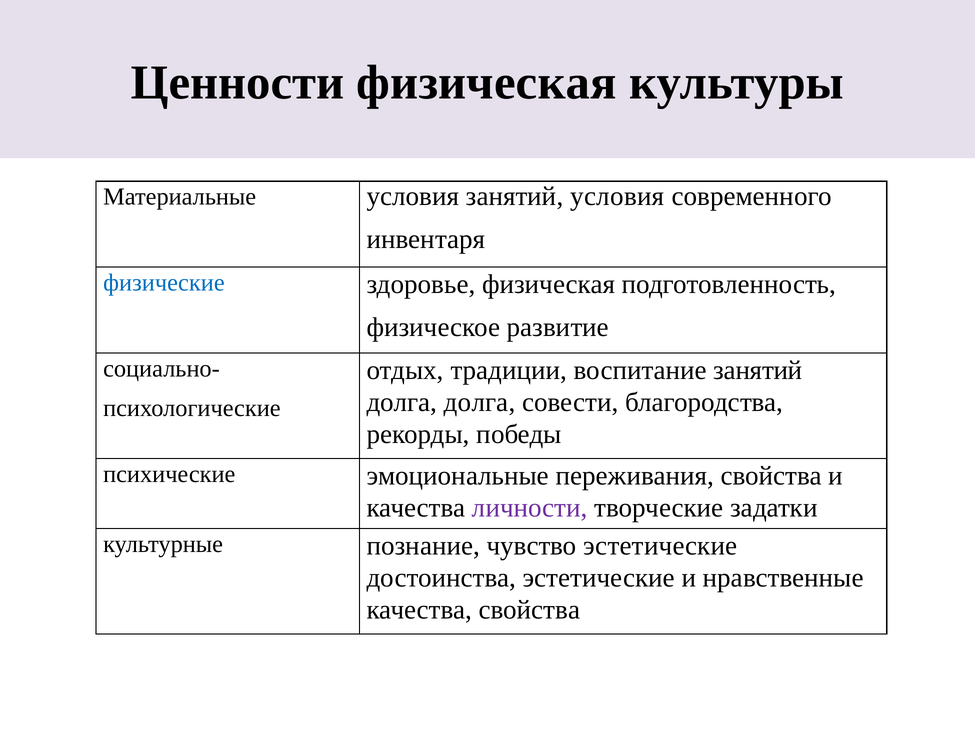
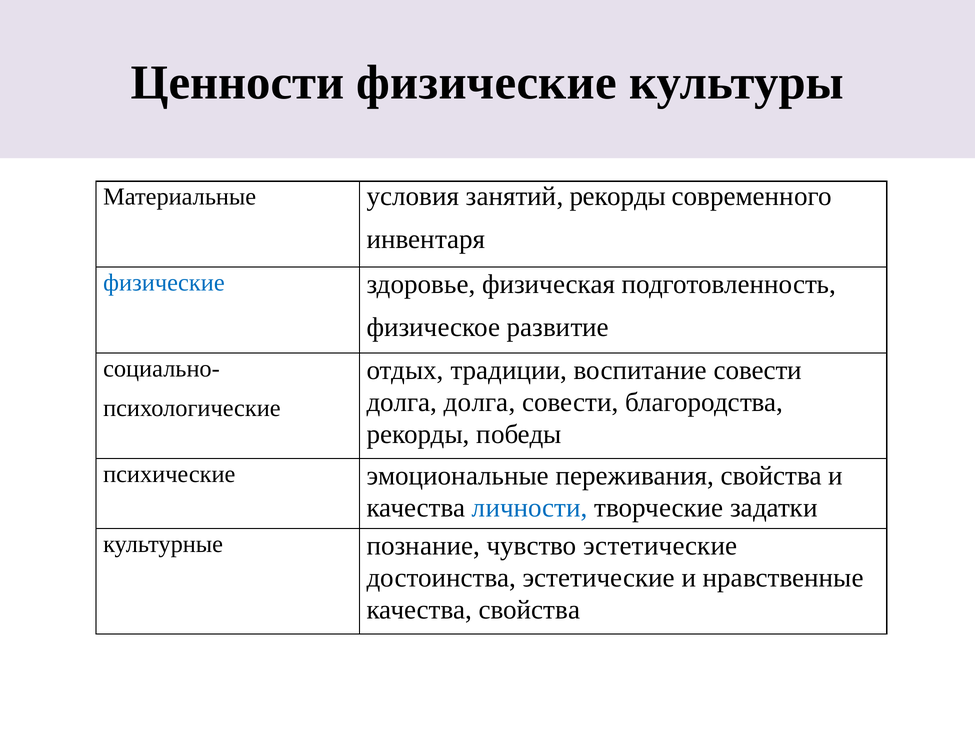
Ценности физическая: физическая -> физические (487, 83)
занятий условия: условия -> рекорды (618, 197)
воспитание занятий: занятий -> совести (758, 370)
личности colour: purple -> blue (530, 508)
